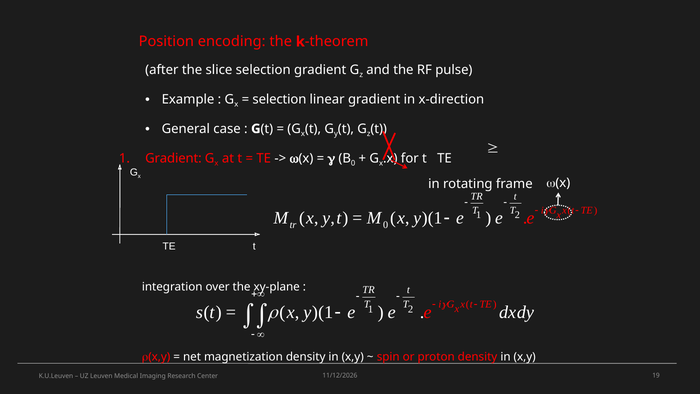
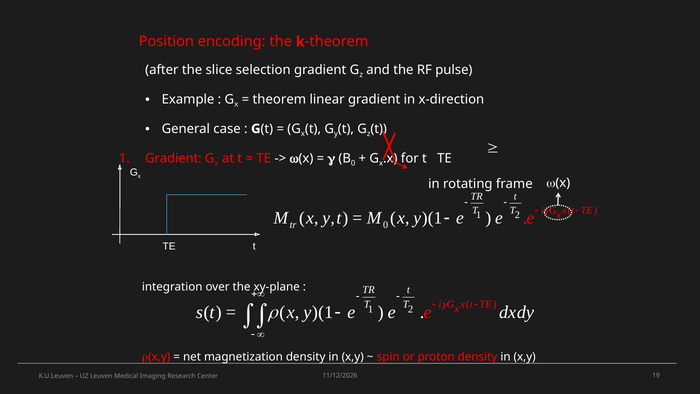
selection: selection -> theorem (279, 99)
